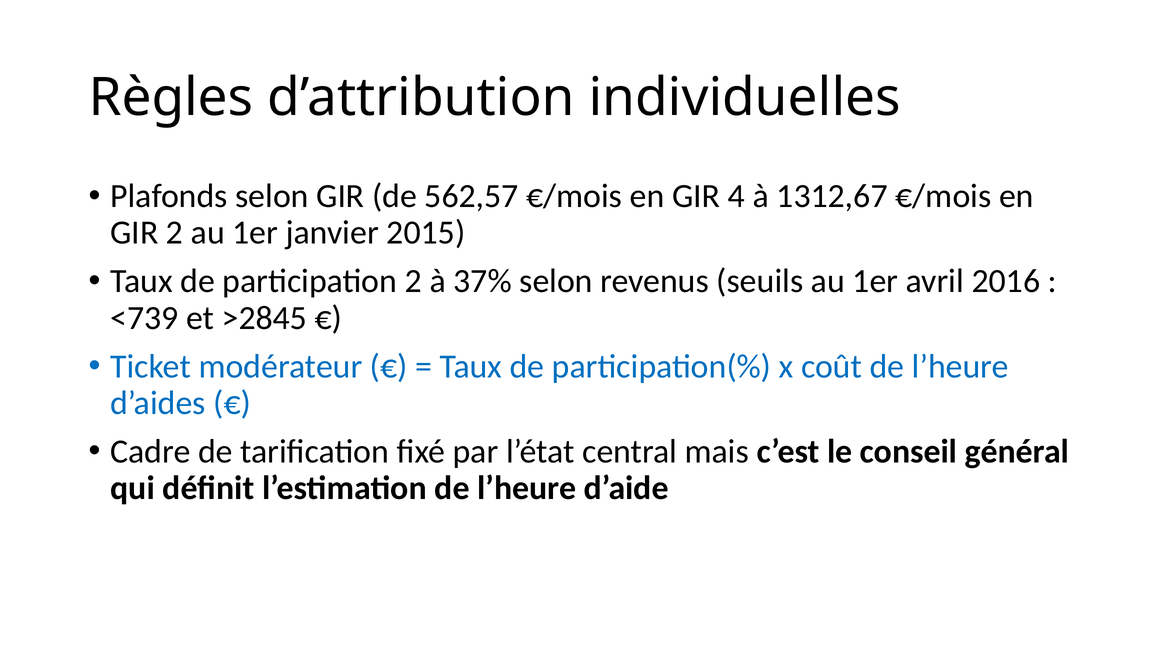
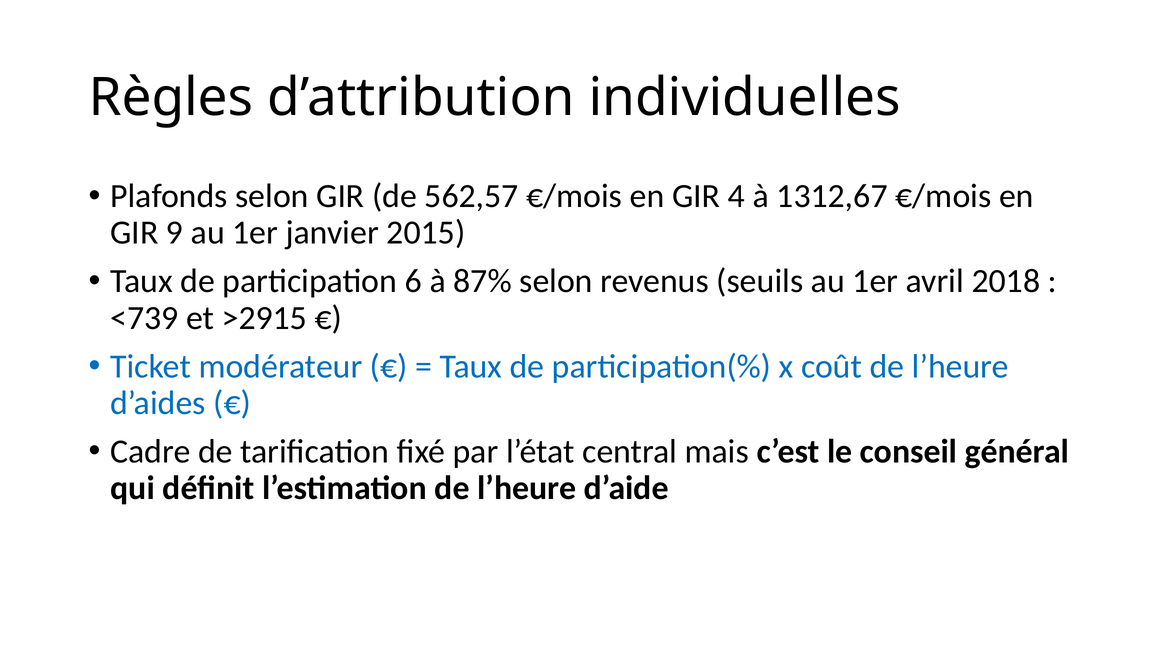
GIR 2: 2 -> 9 (175, 233)
participation 2: 2 -> 6 (413, 281)
37%: 37% -> 87% (482, 281)
2016: 2016 -> 2018 (1006, 281)
>2845: >2845 -> >2915 (264, 318)
